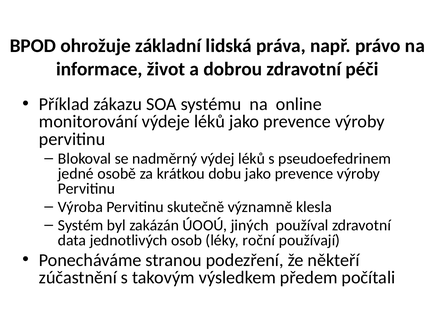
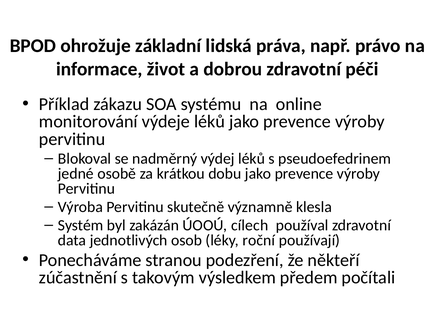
jiných: jiných -> cílech (250, 225)
